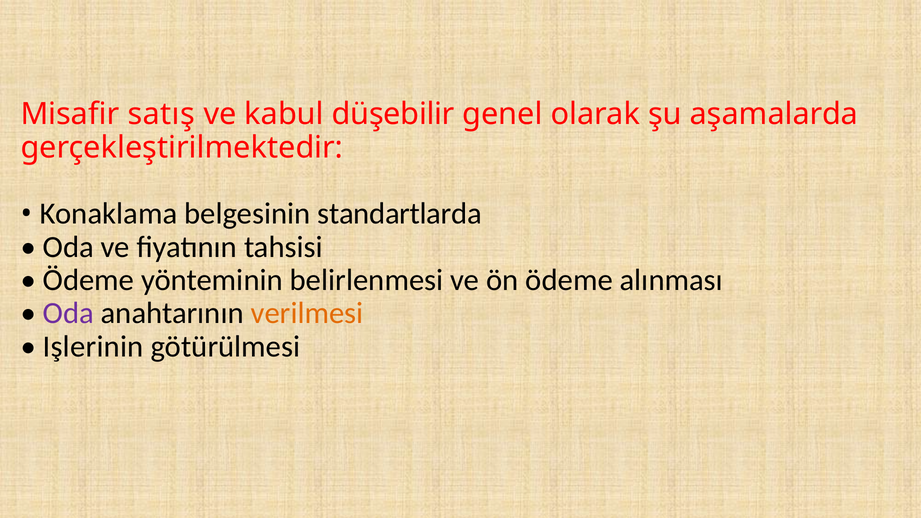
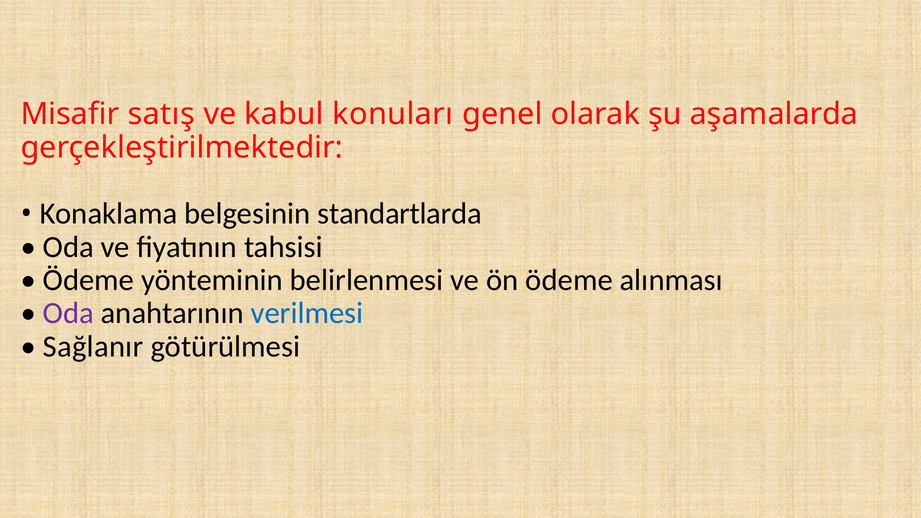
düşebilir: düşebilir -> konuları (393, 114)
verilmesi colour: orange -> blue (307, 313)
Işlerinin: Işlerinin -> Sağlanır (93, 347)
